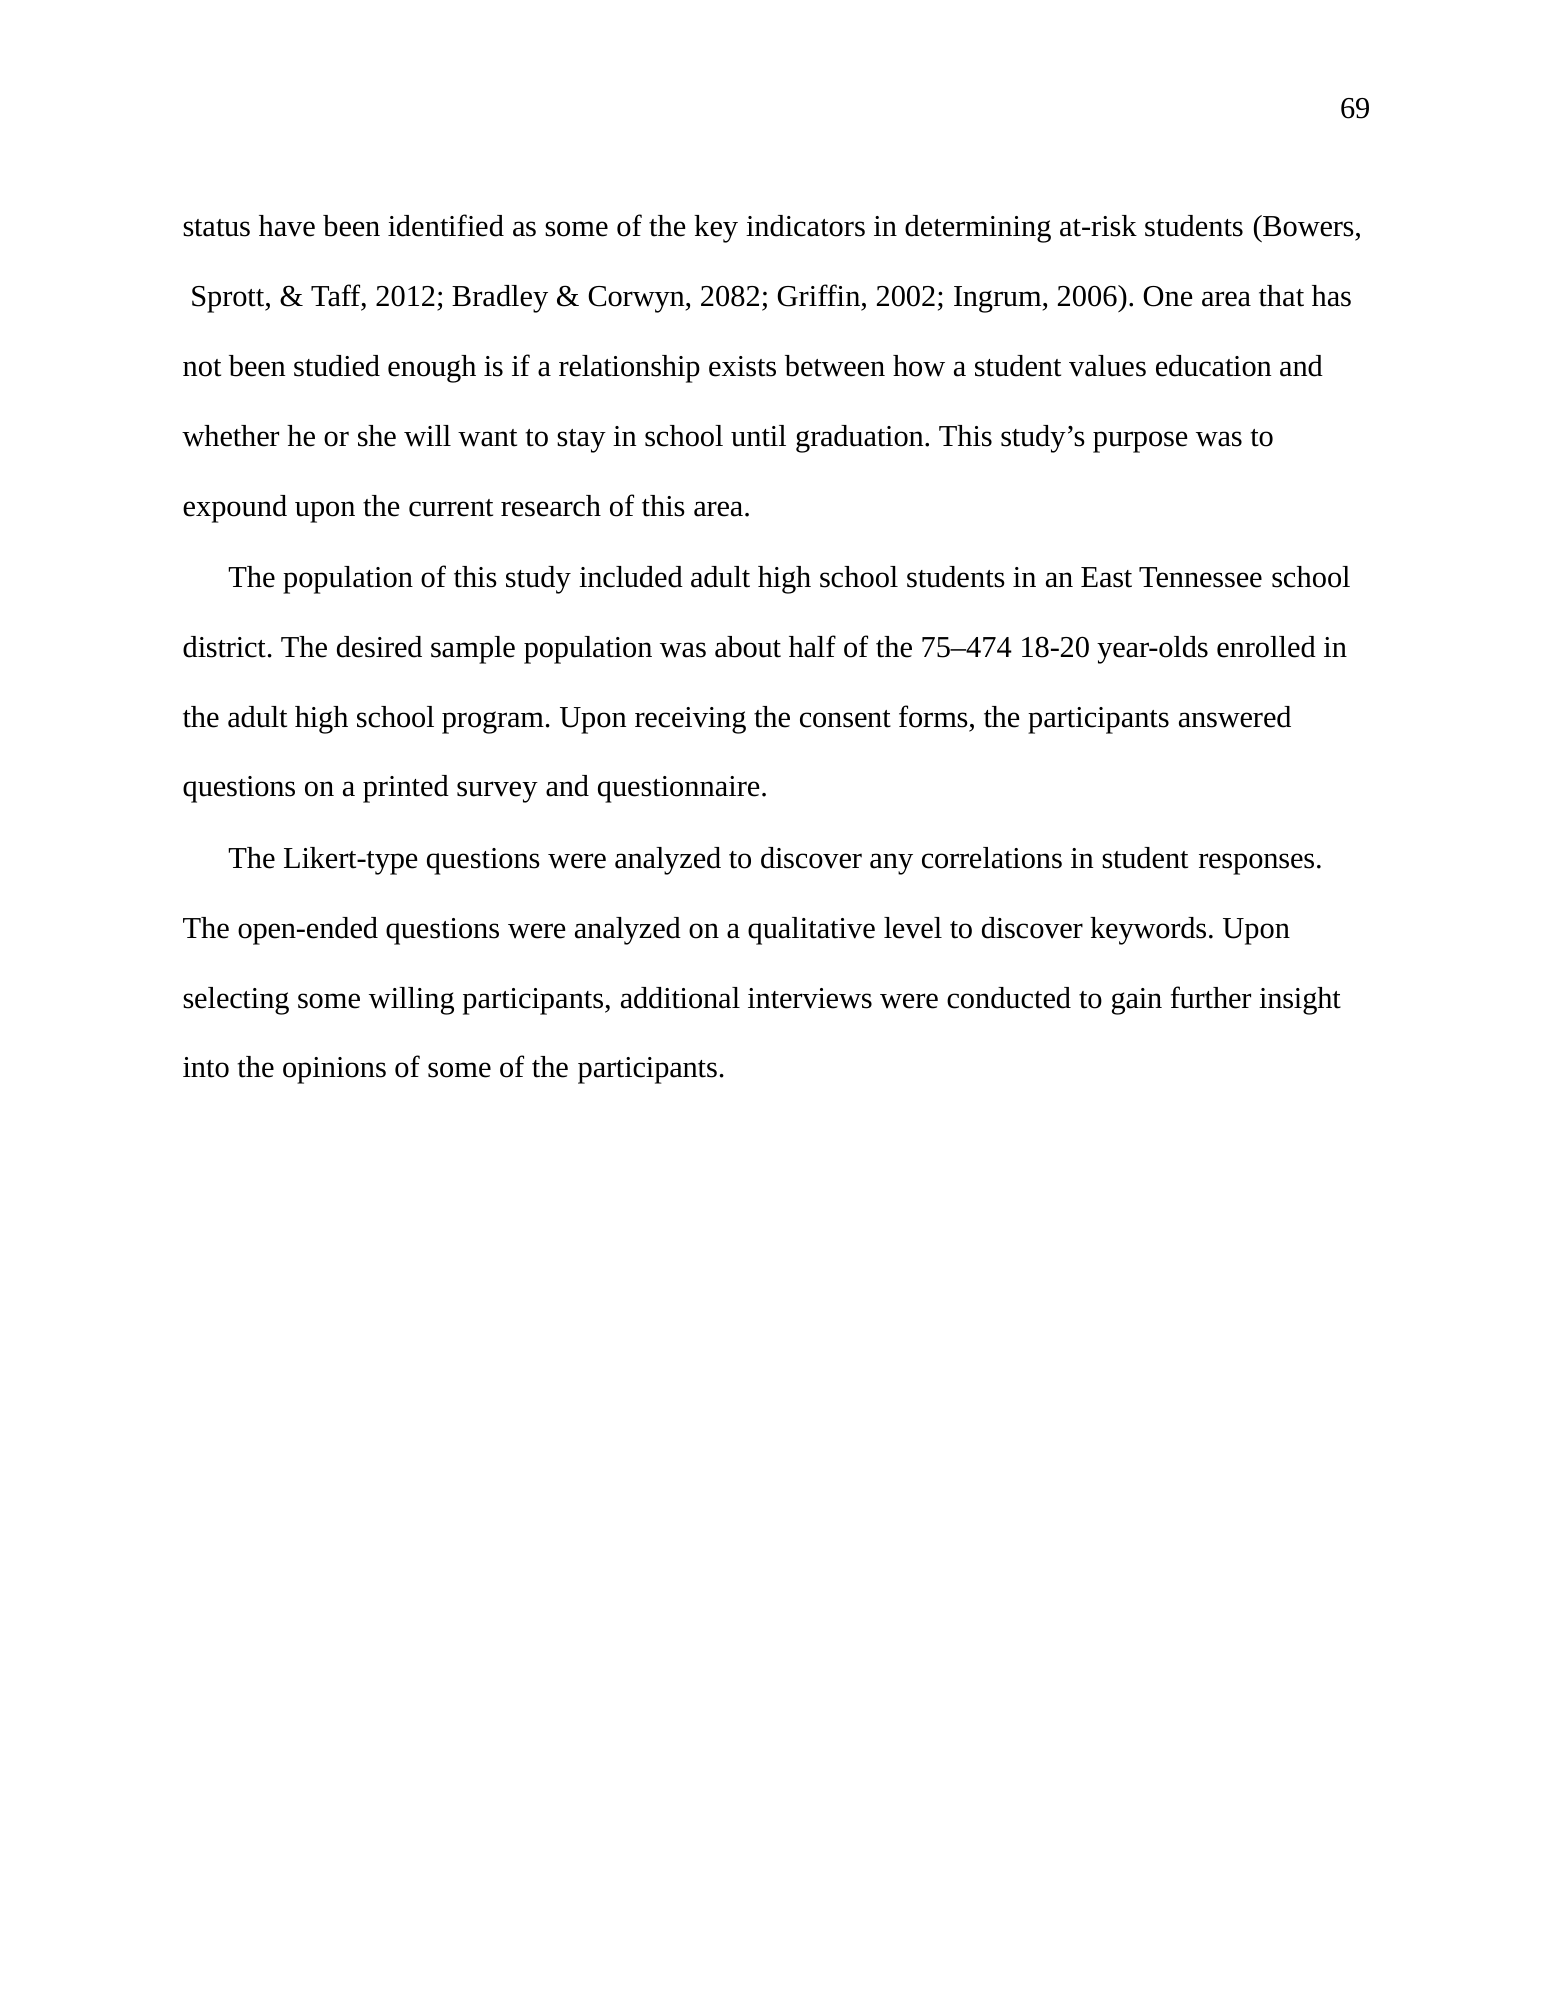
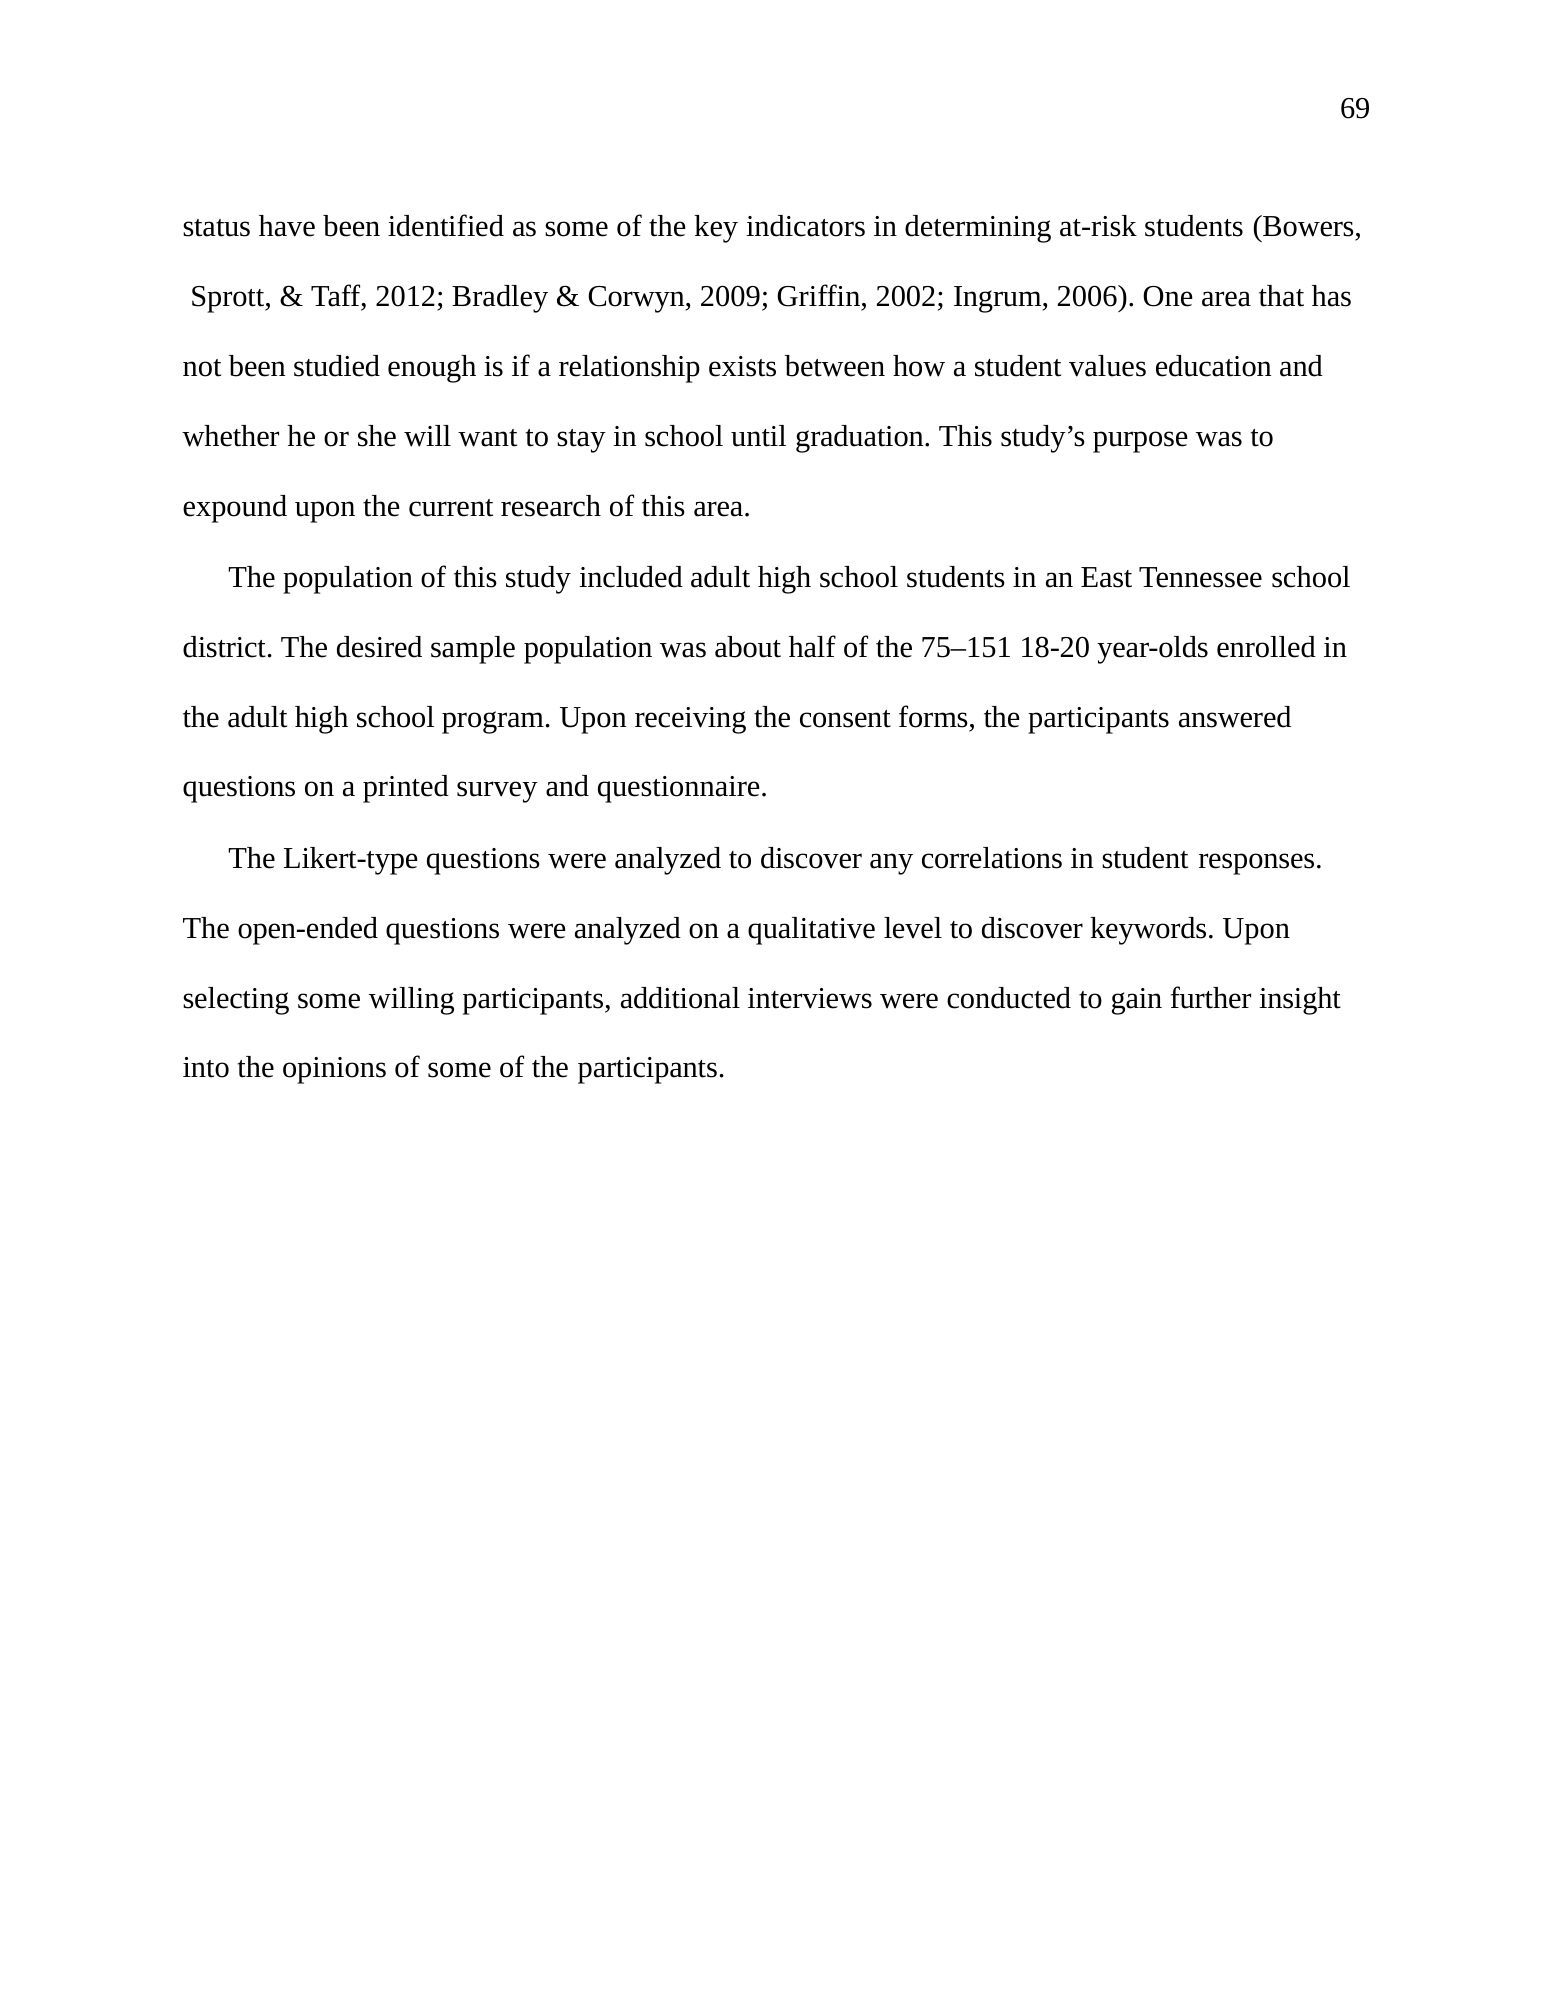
2082: 2082 -> 2009 (735, 297)
75–474: 75–474 -> 75–151 (966, 647)
